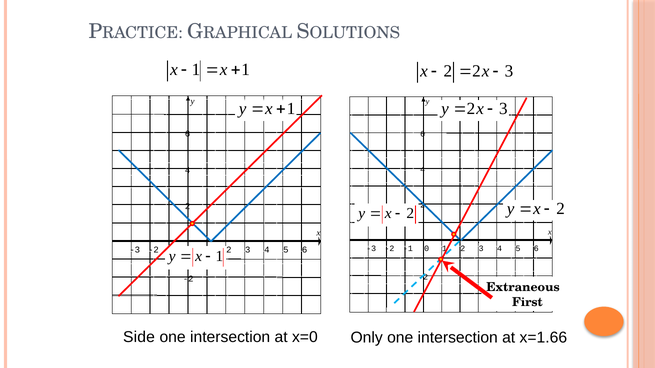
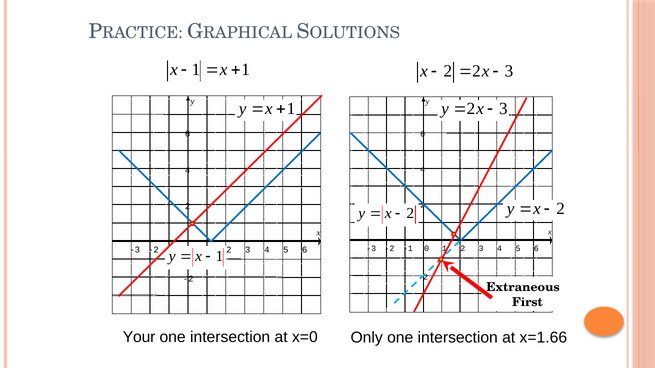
Side: Side -> Your (139, 337)
